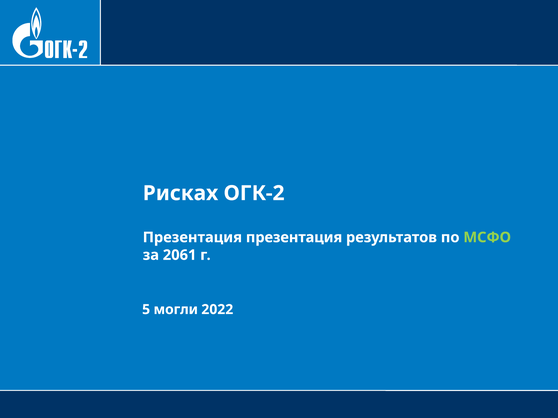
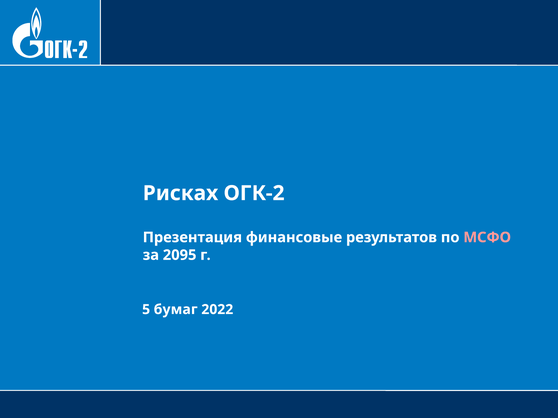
Презентация презентация: презентация -> финансовые (294, 238)
МСФО colour: light green -> pink (487, 238)
2061: 2061 -> 2095 (180, 255)
могли: могли -> бумаг (176, 310)
